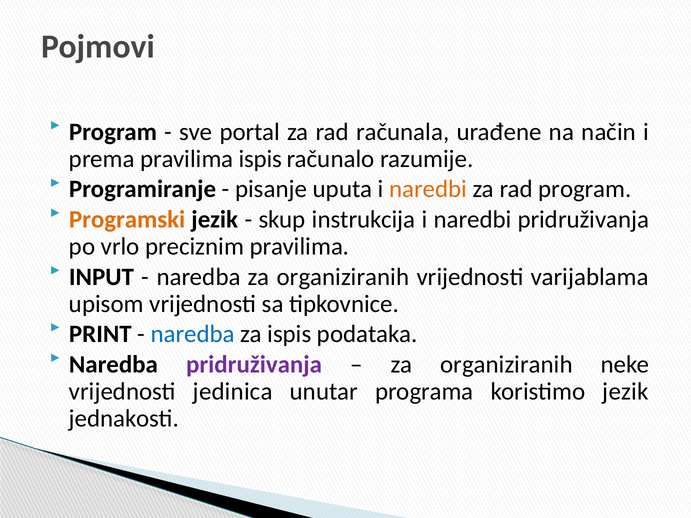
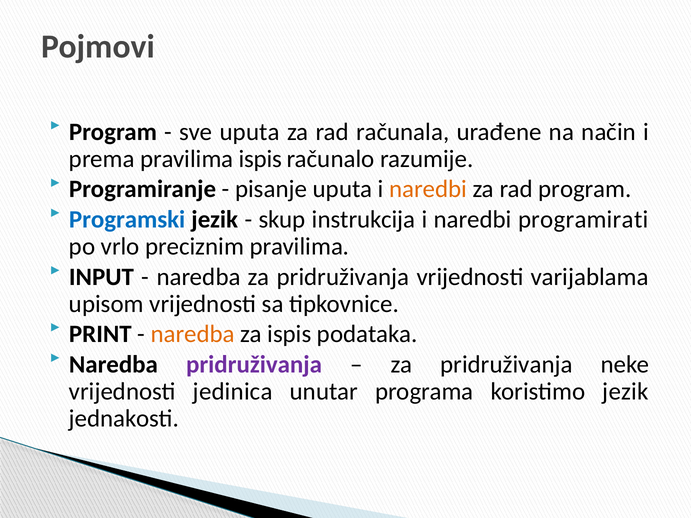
sve portal: portal -> uputa (250, 132)
Programski colour: orange -> blue (127, 220)
naredbi pridruživanja: pridruživanja -> programirati (583, 220)
naredba za organiziranih: organiziranih -> pridruživanja (343, 277)
naredba colour: blue -> orange (193, 334)
organiziranih: organiziranih -> pridruživanja (506, 365)
